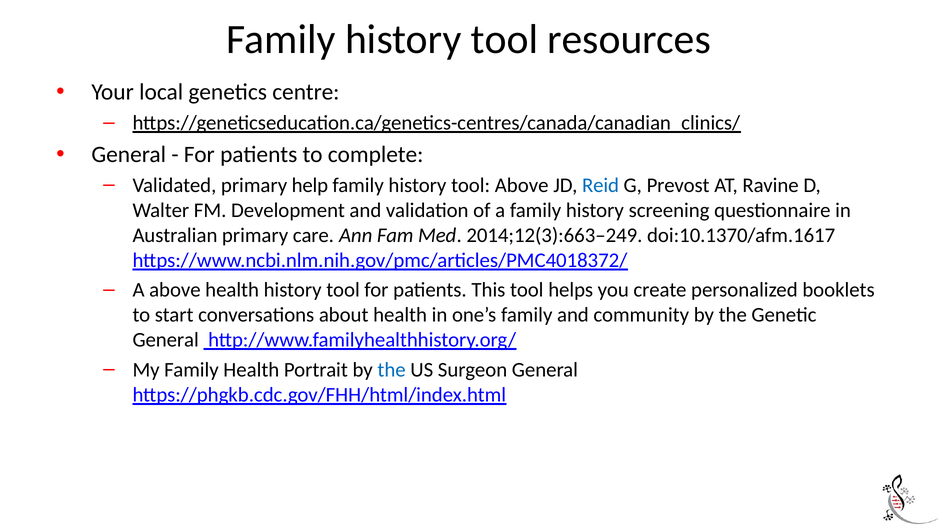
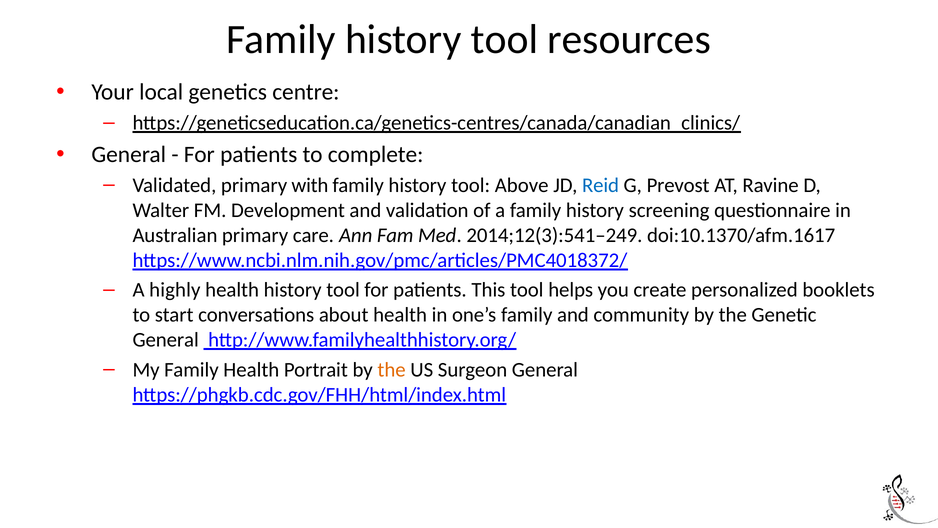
help: help -> with (310, 185)
2014;12(3):663–249: 2014;12(3):663–249 -> 2014;12(3):541–249 (554, 235)
A above: above -> highly (175, 290)
the colour: blue -> orange (392, 370)
